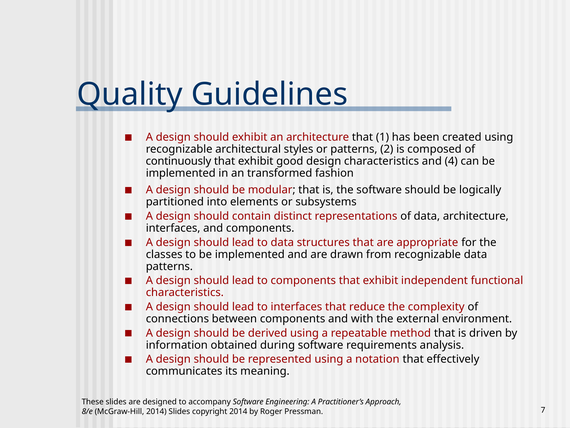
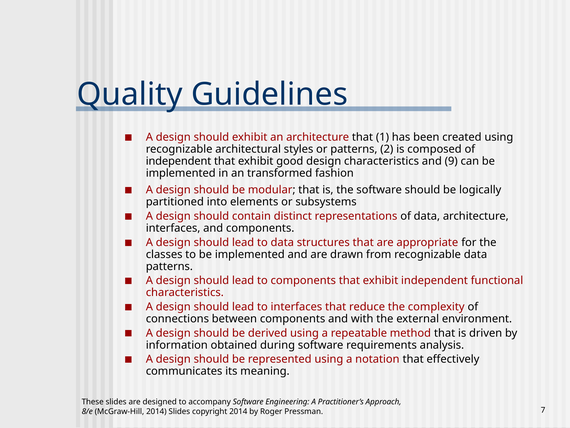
continuously: continuously -> independent (179, 161)
4: 4 -> 9 (451, 161)
